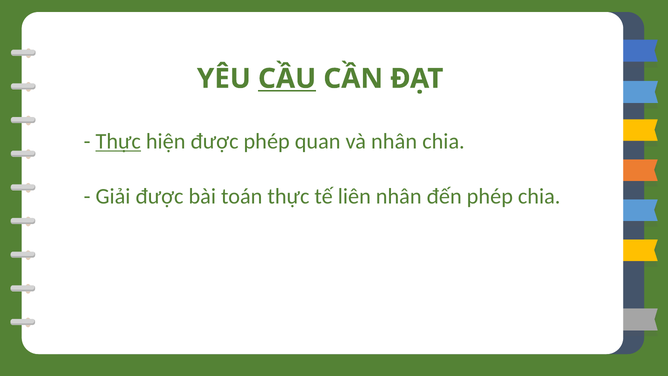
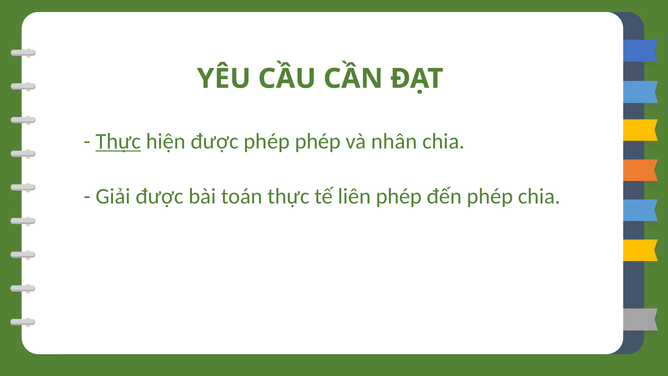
CẦU underline: present -> none (287, 79)
phép quan: quan -> phép (318, 141)
liên nhân: nhân -> phép (399, 196)
